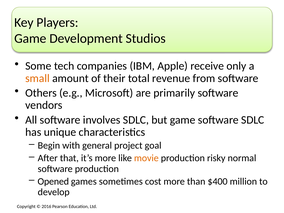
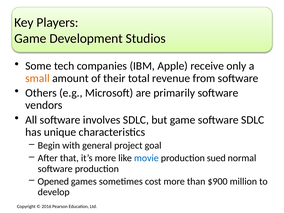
movie colour: orange -> blue (146, 158)
risky: risky -> sued (216, 158)
$400: $400 -> $900 (218, 181)
